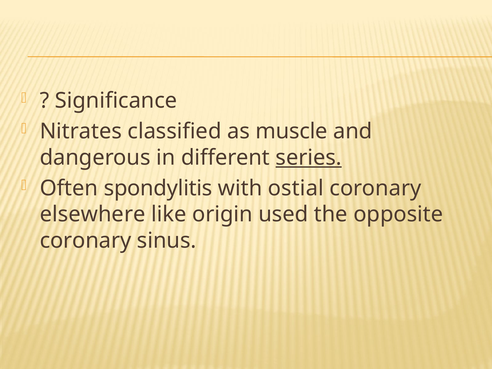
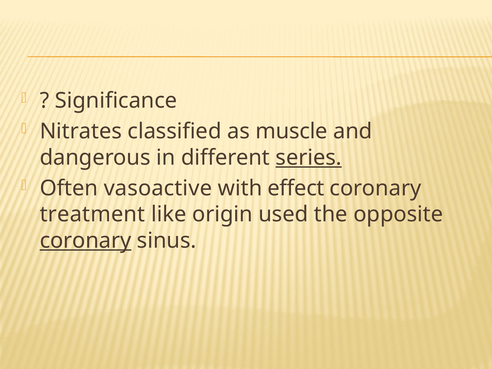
spondylitis: spondylitis -> vasoactive (158, 188)
ostial: ostial -> effect (296, 188)
elsewhere: elsewhere -> treatment (93, 214)
coronary underline: none -> present (86, 241)
